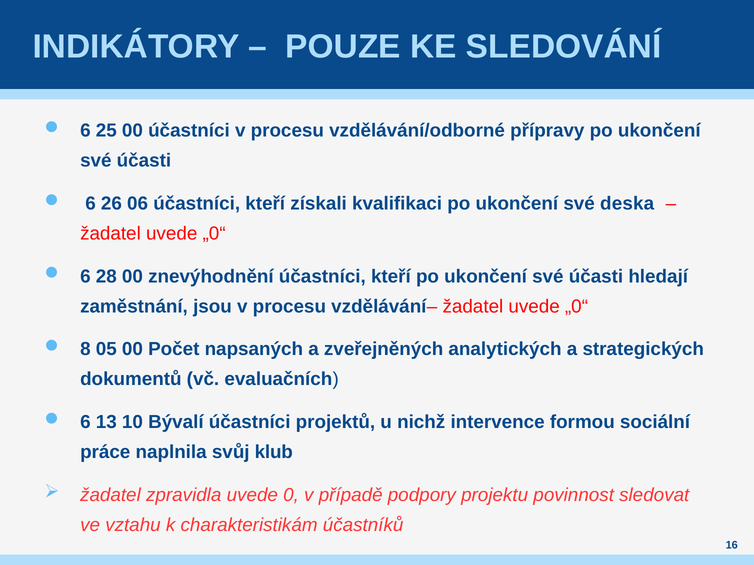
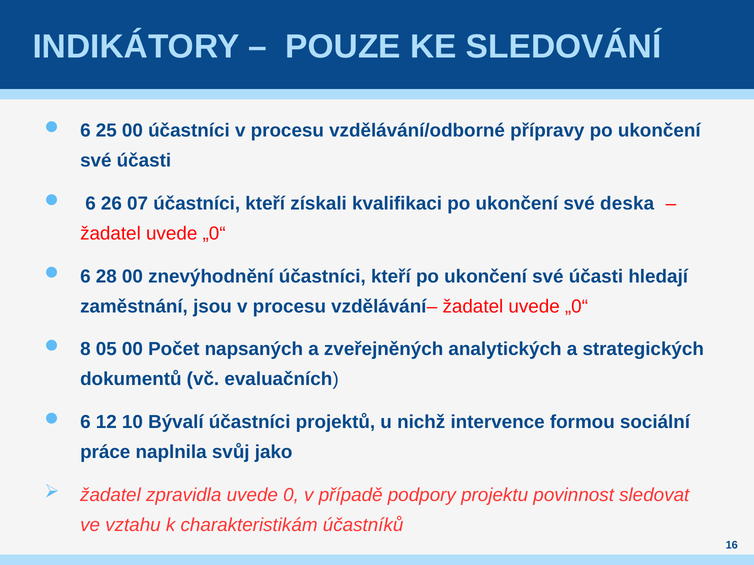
06: 06 -> 07 (138, 204)
13: 13 -> 12 (106, 422)
klub: klub -> jako (274, 453)
